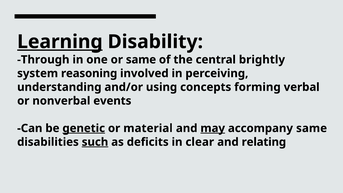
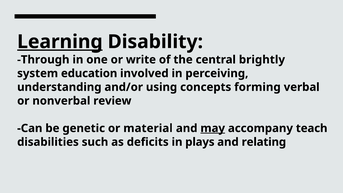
or same: same -> write (141, 60)
reasoning: reasoning -> education (89, 73)
events: events -> review (112, 101)
genetic underline: present -> none (84, 128)
accompany same: same -> teach (312, 128)
such underline: present -> none (95, 142)
clear: clear -> plays (200, 142)
